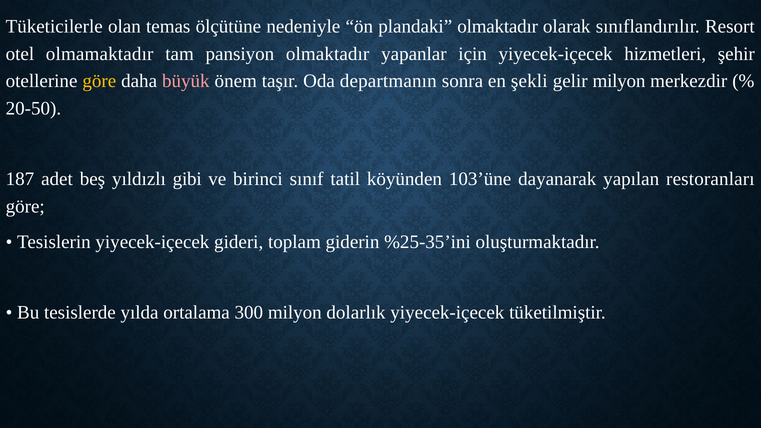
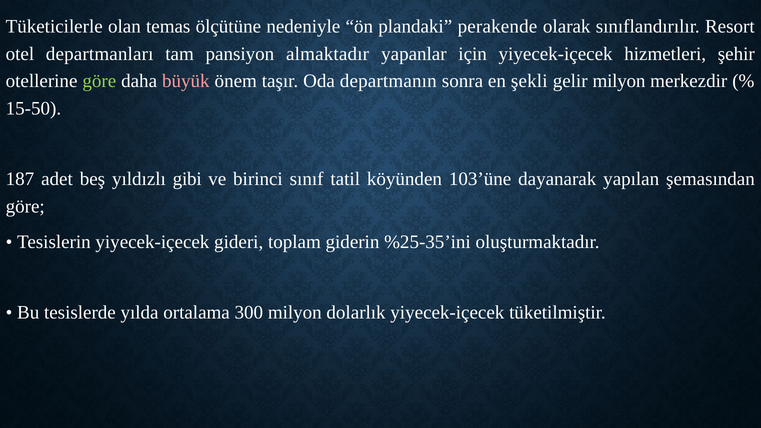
plandaki olmaktadır: olmaktadır -> perakende (497, 26)
olmamaktadır: olmamaktadır -> departmanları (100, 54)
pansiyon olmaktadır: olmaktadır -> almaktadır (328, 54)
göre colour: yellow -> light green (99, 81)
20-50: 20-50 -> 15-50 (33, 109)
restoranları: restoranları -> şemasından (710, 179)
